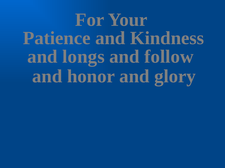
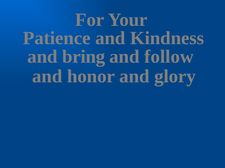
longs: longs -> bring (84, 57)
